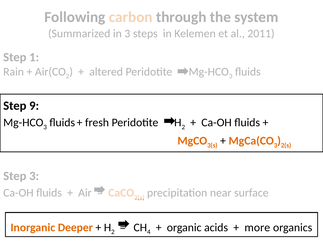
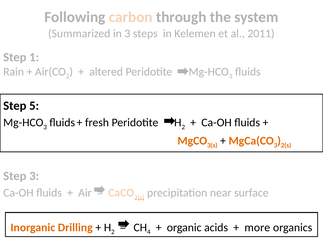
9: 9 -> 5 (34, 106)
Deeper: Deeper -> Drilling (75, 228)
